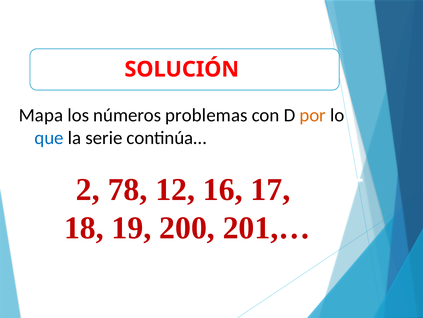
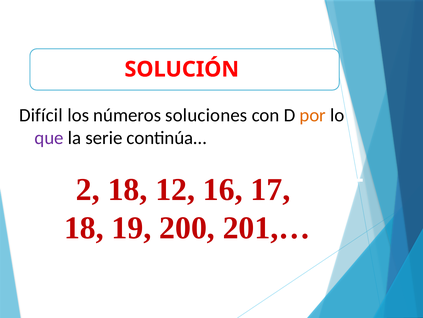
Mapa: Mapa -> Difícil (41, 115)
problemas: problemas -> soluciones (206, 115)
REALIDAD: REALIDAD -> GENERAR (267, 129)
que colour: blue -> purple (49, 137)
2 78: 78 -> 18 (128, 189)
